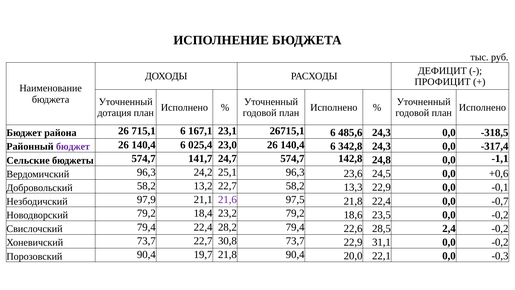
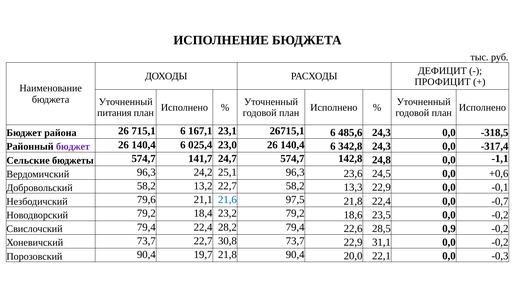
дотация: дотация -> питания (114, 113)
97,9: 97,9 -> 79,6 (146, 199)
21,6 colour: purple -> blue (227, 199)
2,4: 2,4 -> 0,9 (449, 228)
